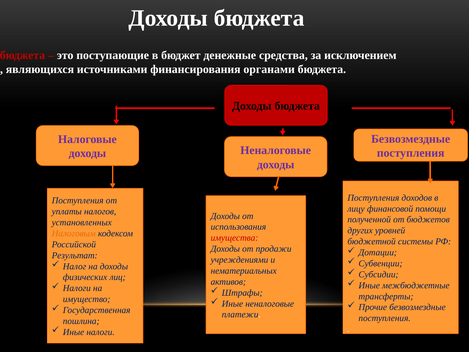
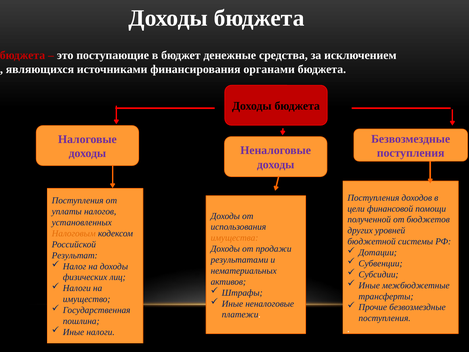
лицу: лицу -> цели (356, 209)
имущества colour: red -> orange (234, 238)
учреждениями: учреждениями -> результатами (239, 260)
